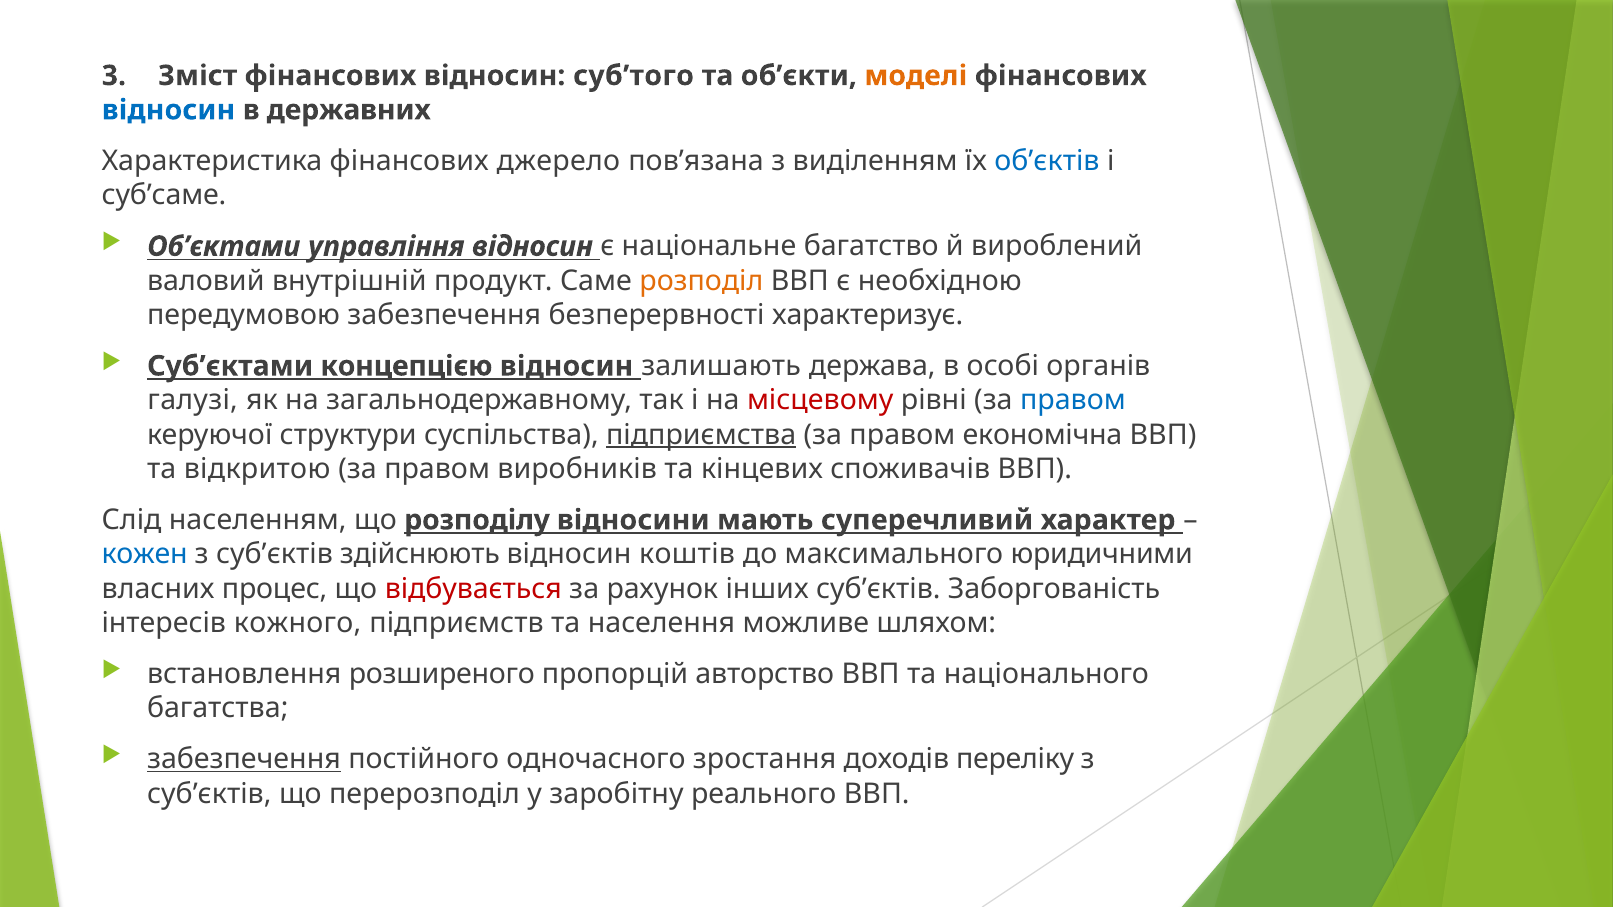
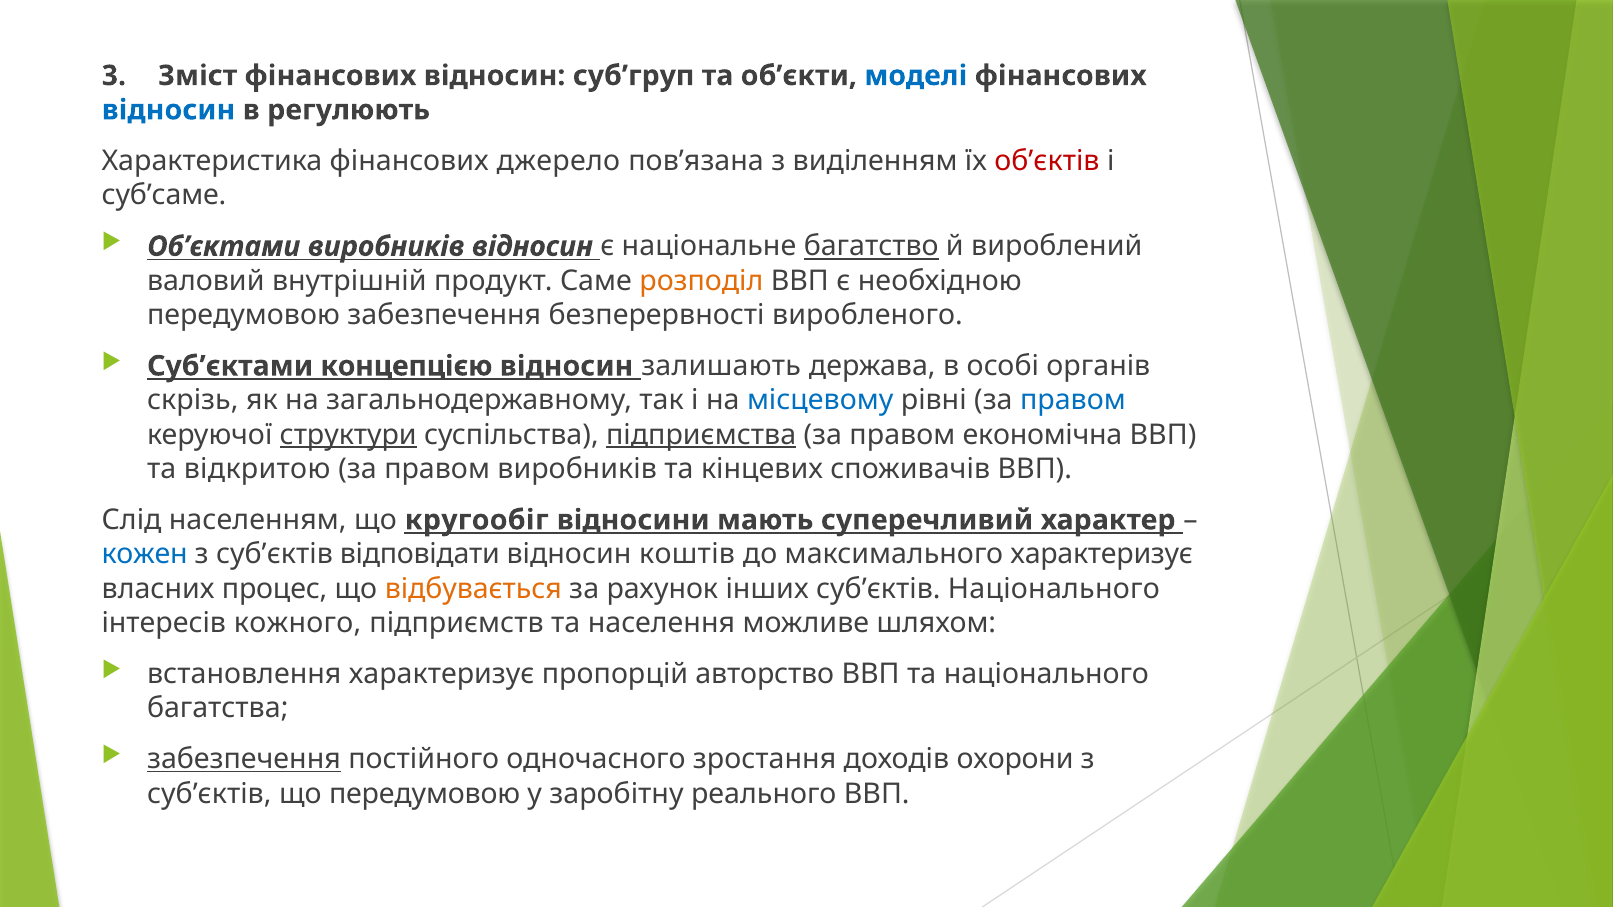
суб’того: суб’того -> суб’груп (634, 76)
моделі colour: orange -> blue (916, 76)
державних: державних -> регулюють (349, 110)
об’єктів colour: blue -> red (1047, 161)
Об’єктами управління: управління -> виробників (386, 247)
багатство underline: none -> present (871, 247)
характеризує: характеризує -> виробленого (868, 315)
галузі: галузі -> скрізь (193, 400)
місцевому colour: red -> blue (820, 400)
структури underline: none -> present (348, 435)
розподілу: розподілу -> кругообіг (477, 520)
здійснюють: здійснюють -> відповідати (420, 554)
максимального юридичними: юридичними -> характеризує (1102, 554)
відбувається colour: red -> orange (473, 589)
суб’єктів Заборгованість: Заборгованість -> Національного (1054, 589)
встановлення розширеного: розширеного -> характеризує (442, 674)
переліку: переліку -> охорони (1015, 760)
що перерозподіл: перерозподіл -> передумовою (425, 794)
